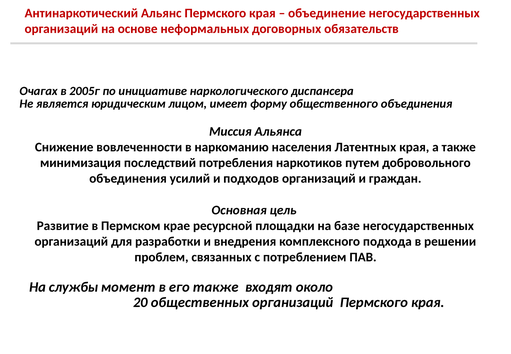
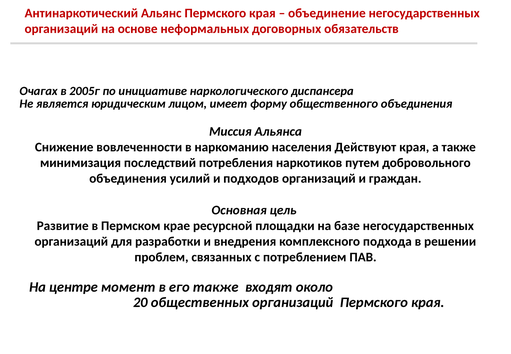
Латентных: Латентных -> Действуют (365, 147)
службы: службы -> центре (73, 287)
